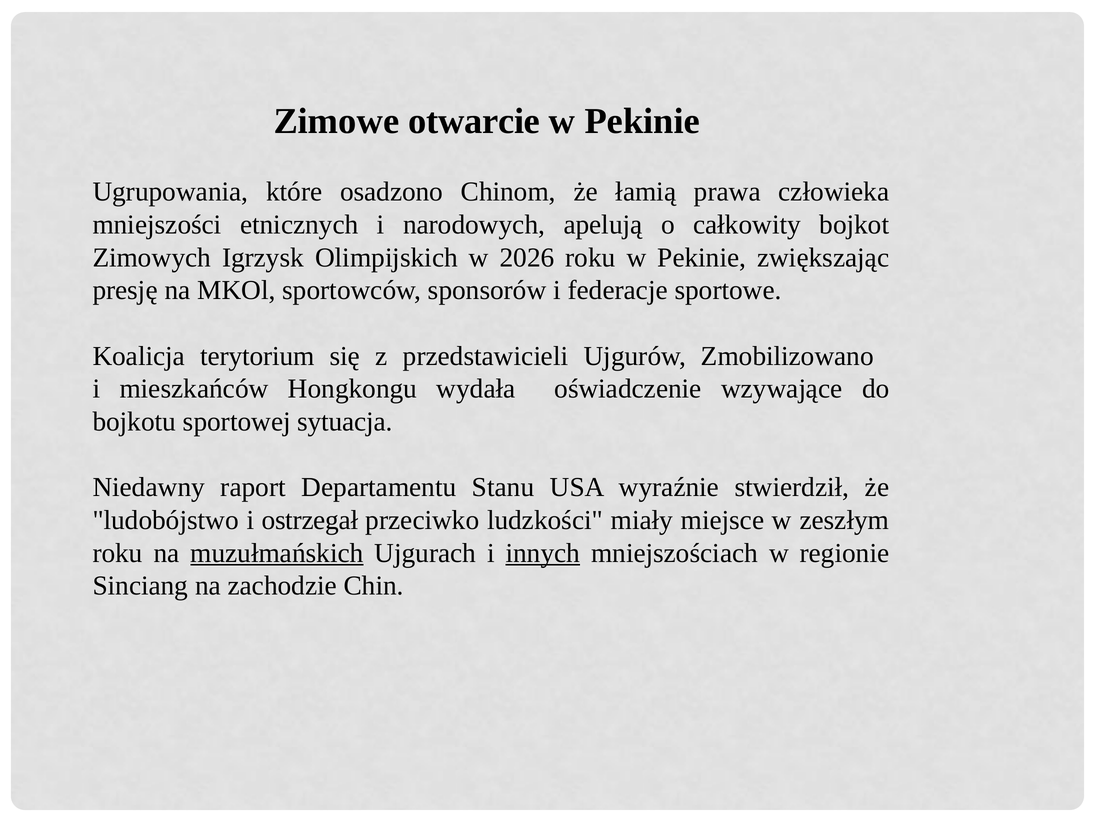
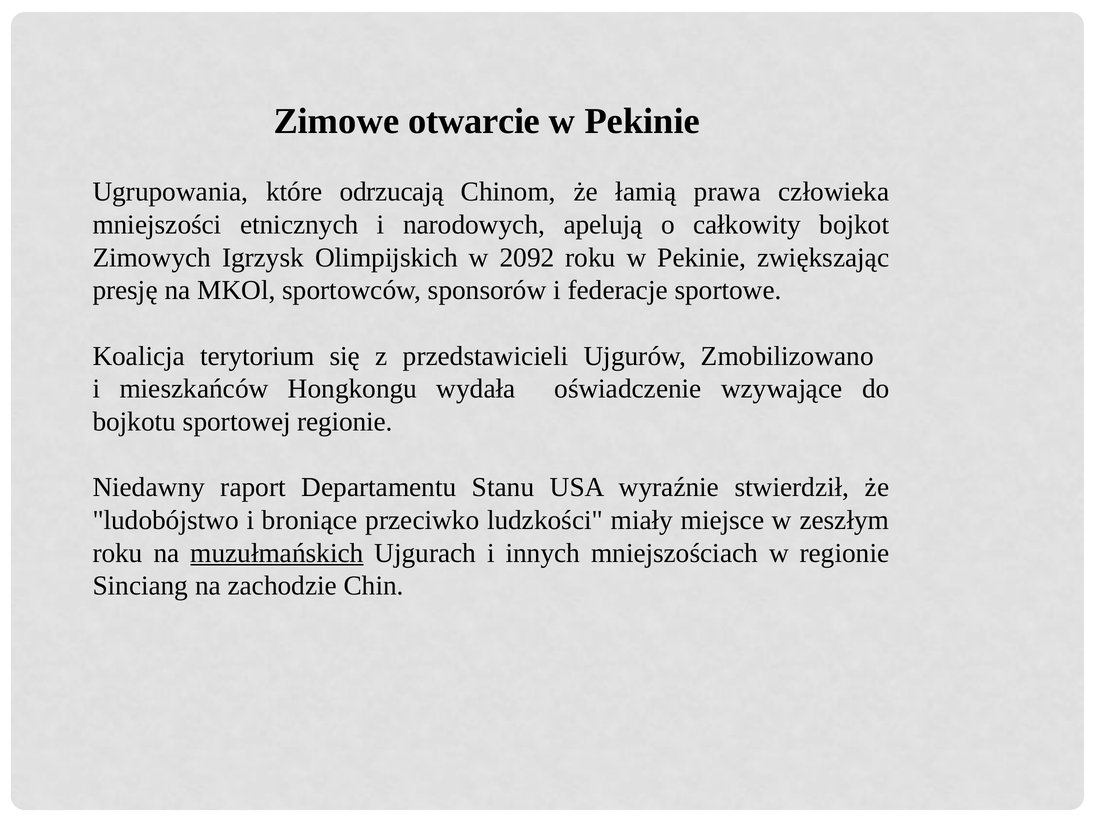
osadzono: osadzono -> odrzucają (392, 192)
2026: 2026 -> 2092 (527, 258)
sportowej sytuacja: sytuacja -> regionie (345, 422)
ostrzegał: ostrzegał -> broniące (310, 520)
innych underline: present -> none (543, 553)
